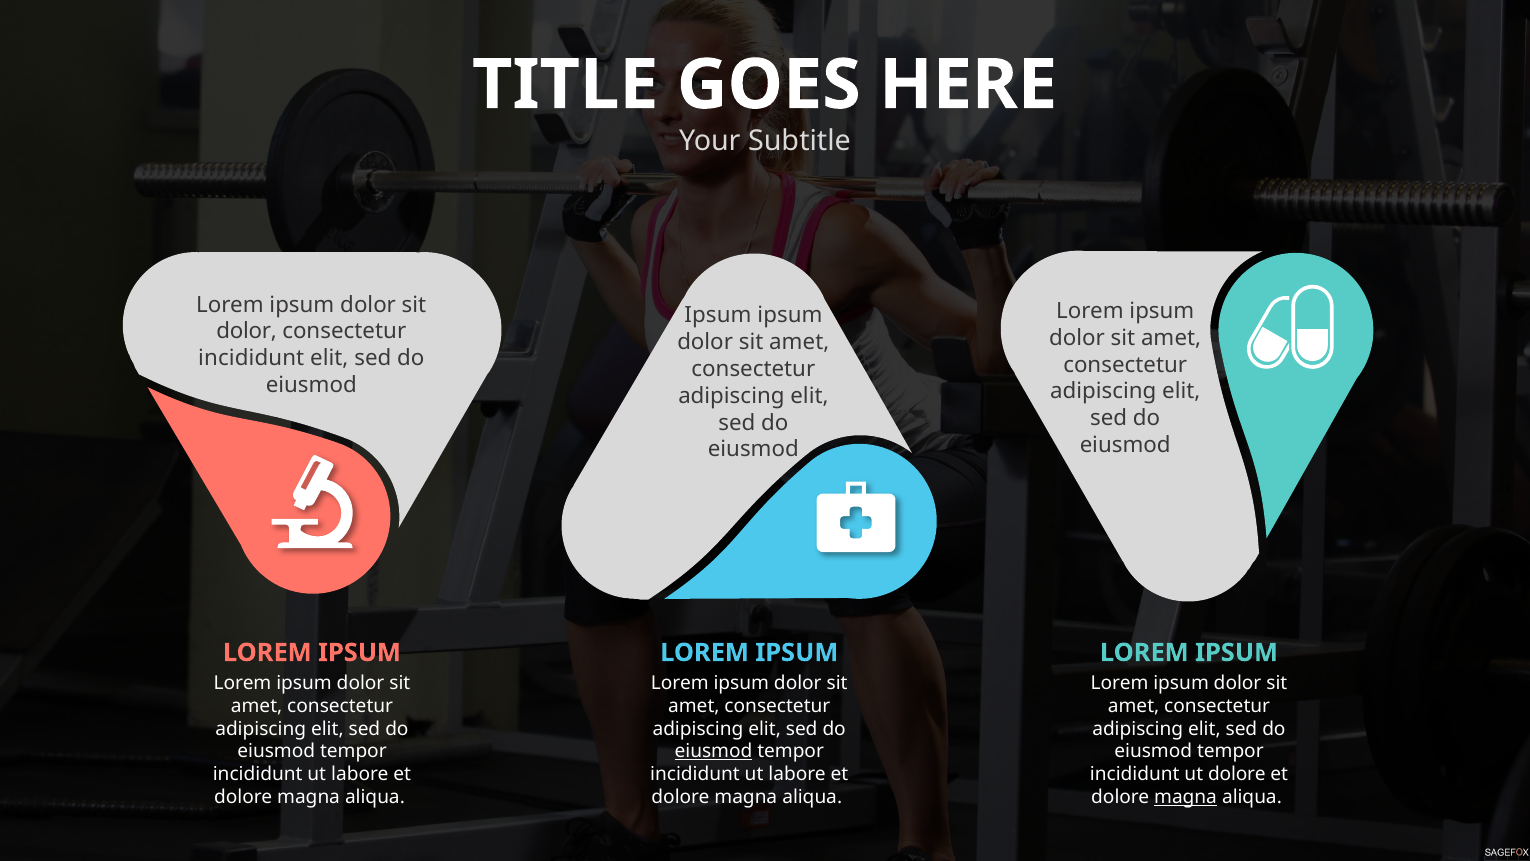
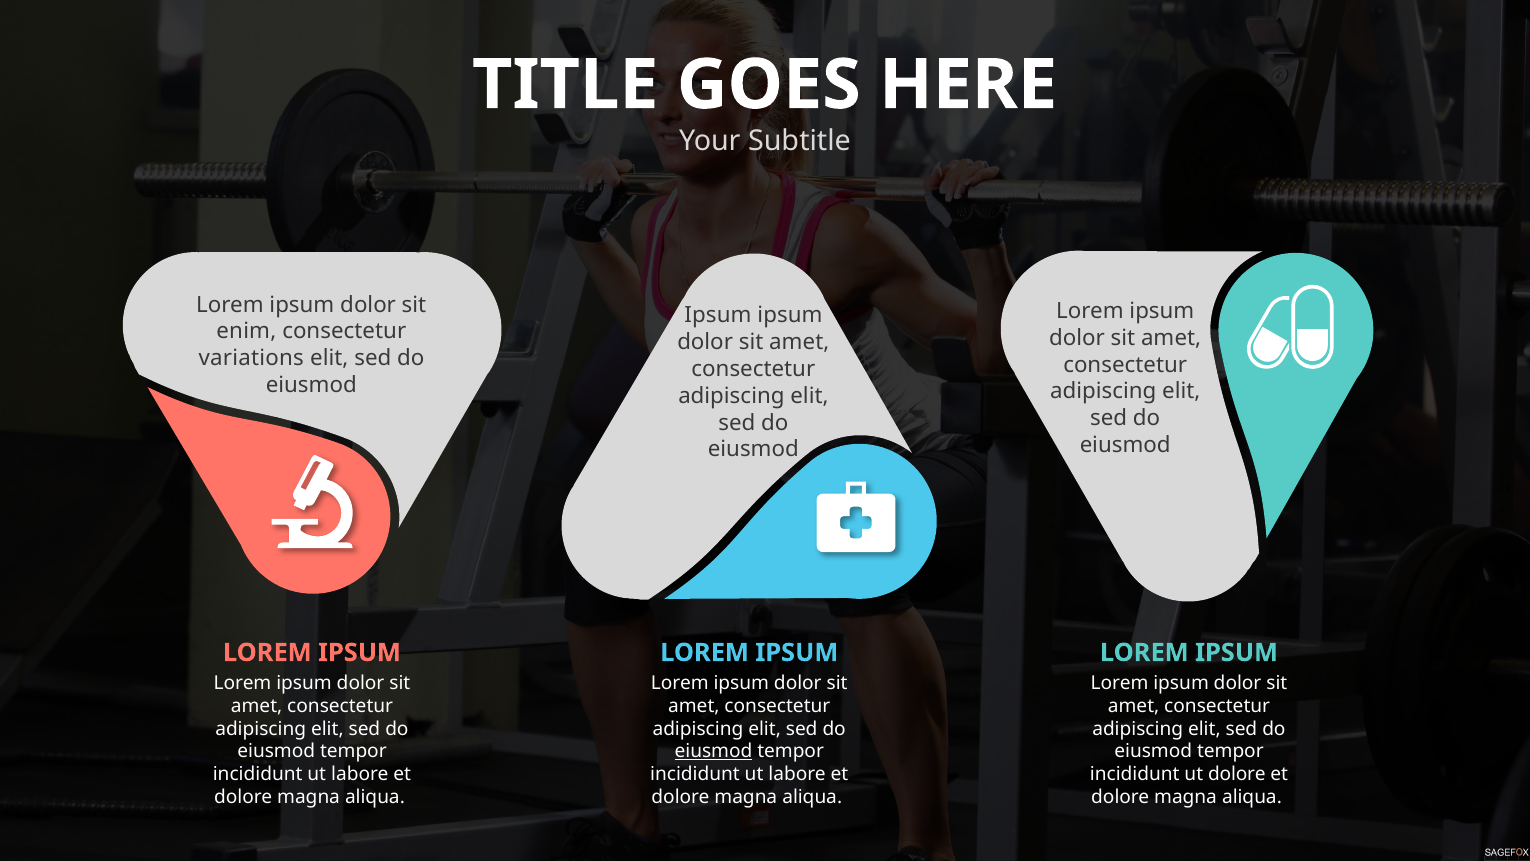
dolor: dolor -> enim (246, 331)
incididunt: incididunt -> variations (251, 358)
magna underline: present -> none (1186, 797)
